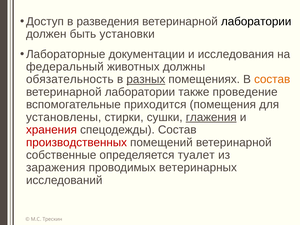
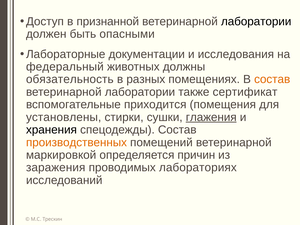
разведения: разведения -> признанной (108, 21)
установки: установки -> опасными (127, 34)
разных underline: present -> none (146, 79)
проведение: проведение -> сертификат (245, 92)
хранения colour: red -> black (51, 130)
производственных colour: red -> orange (76, 142)
собственные: собственные -> маркировкой (61, 155)
туалет: туалет -> причин (196, 155)
ветеринарных: ветеринарных -> лабораториях (198, 168)
